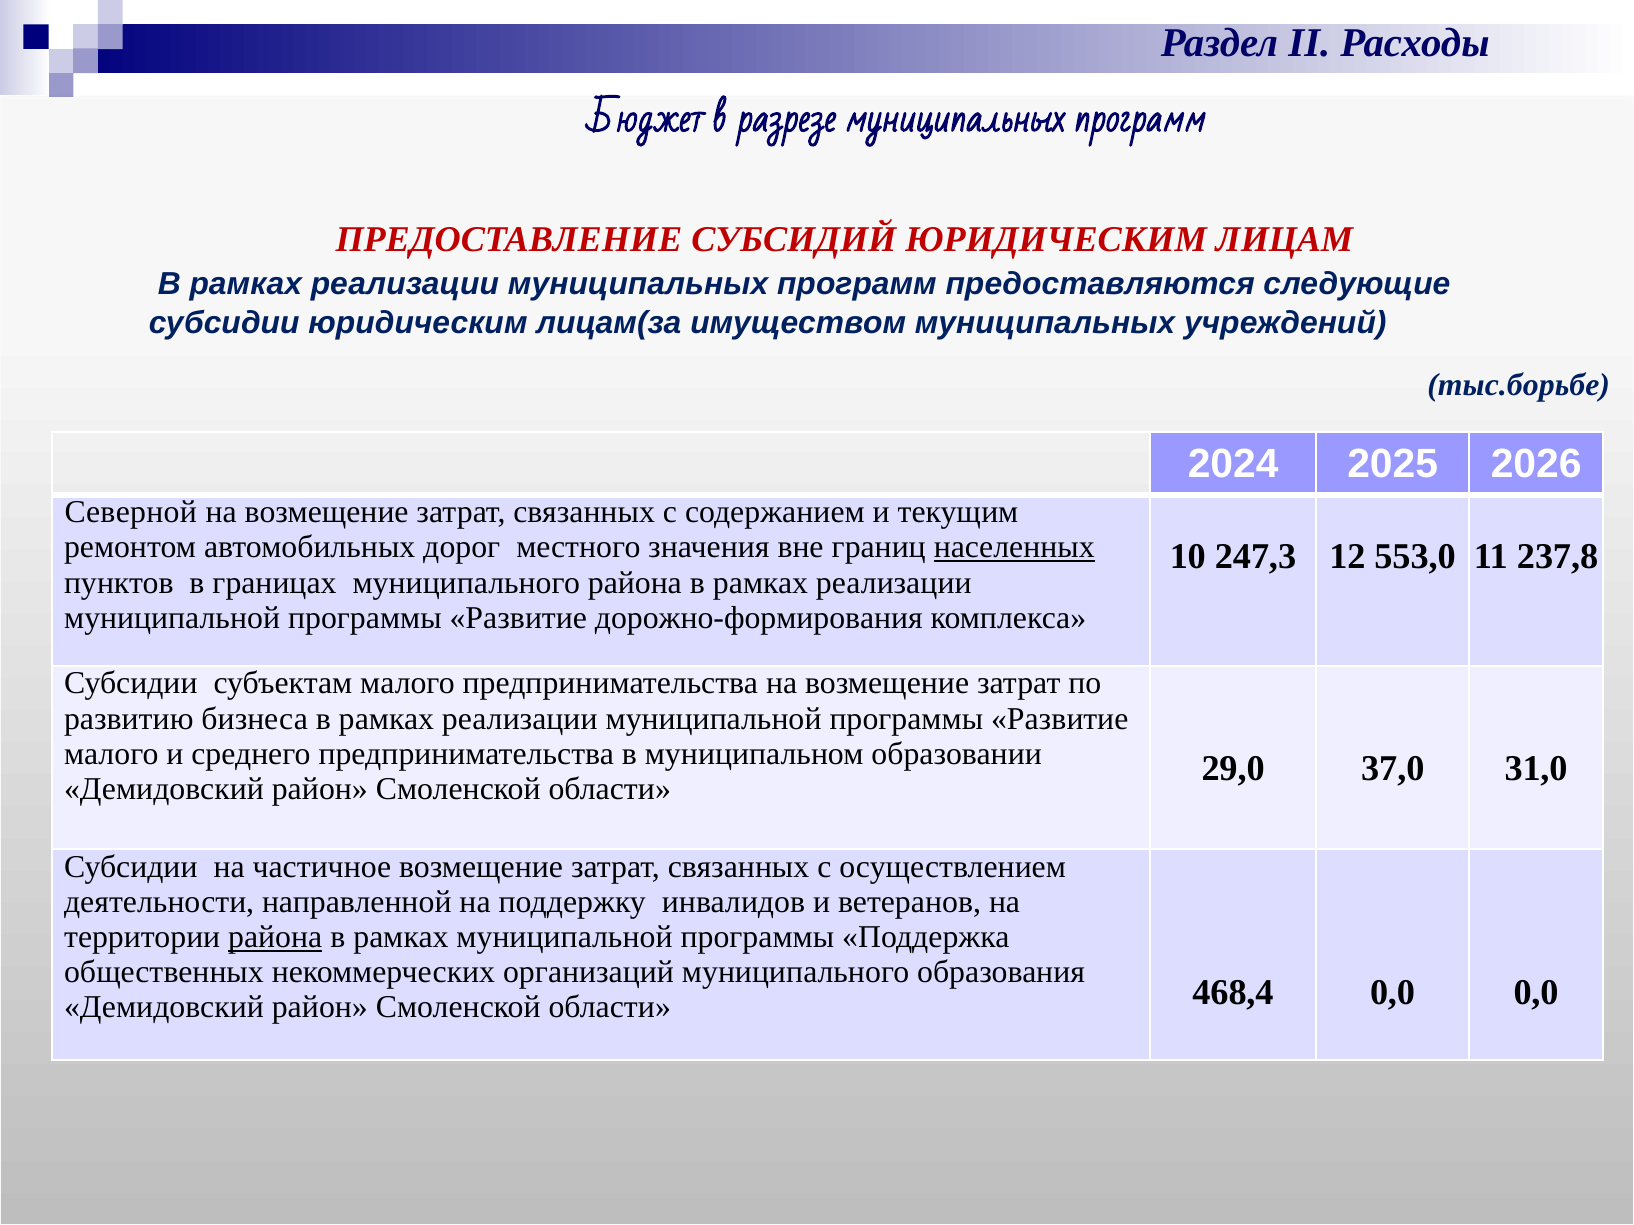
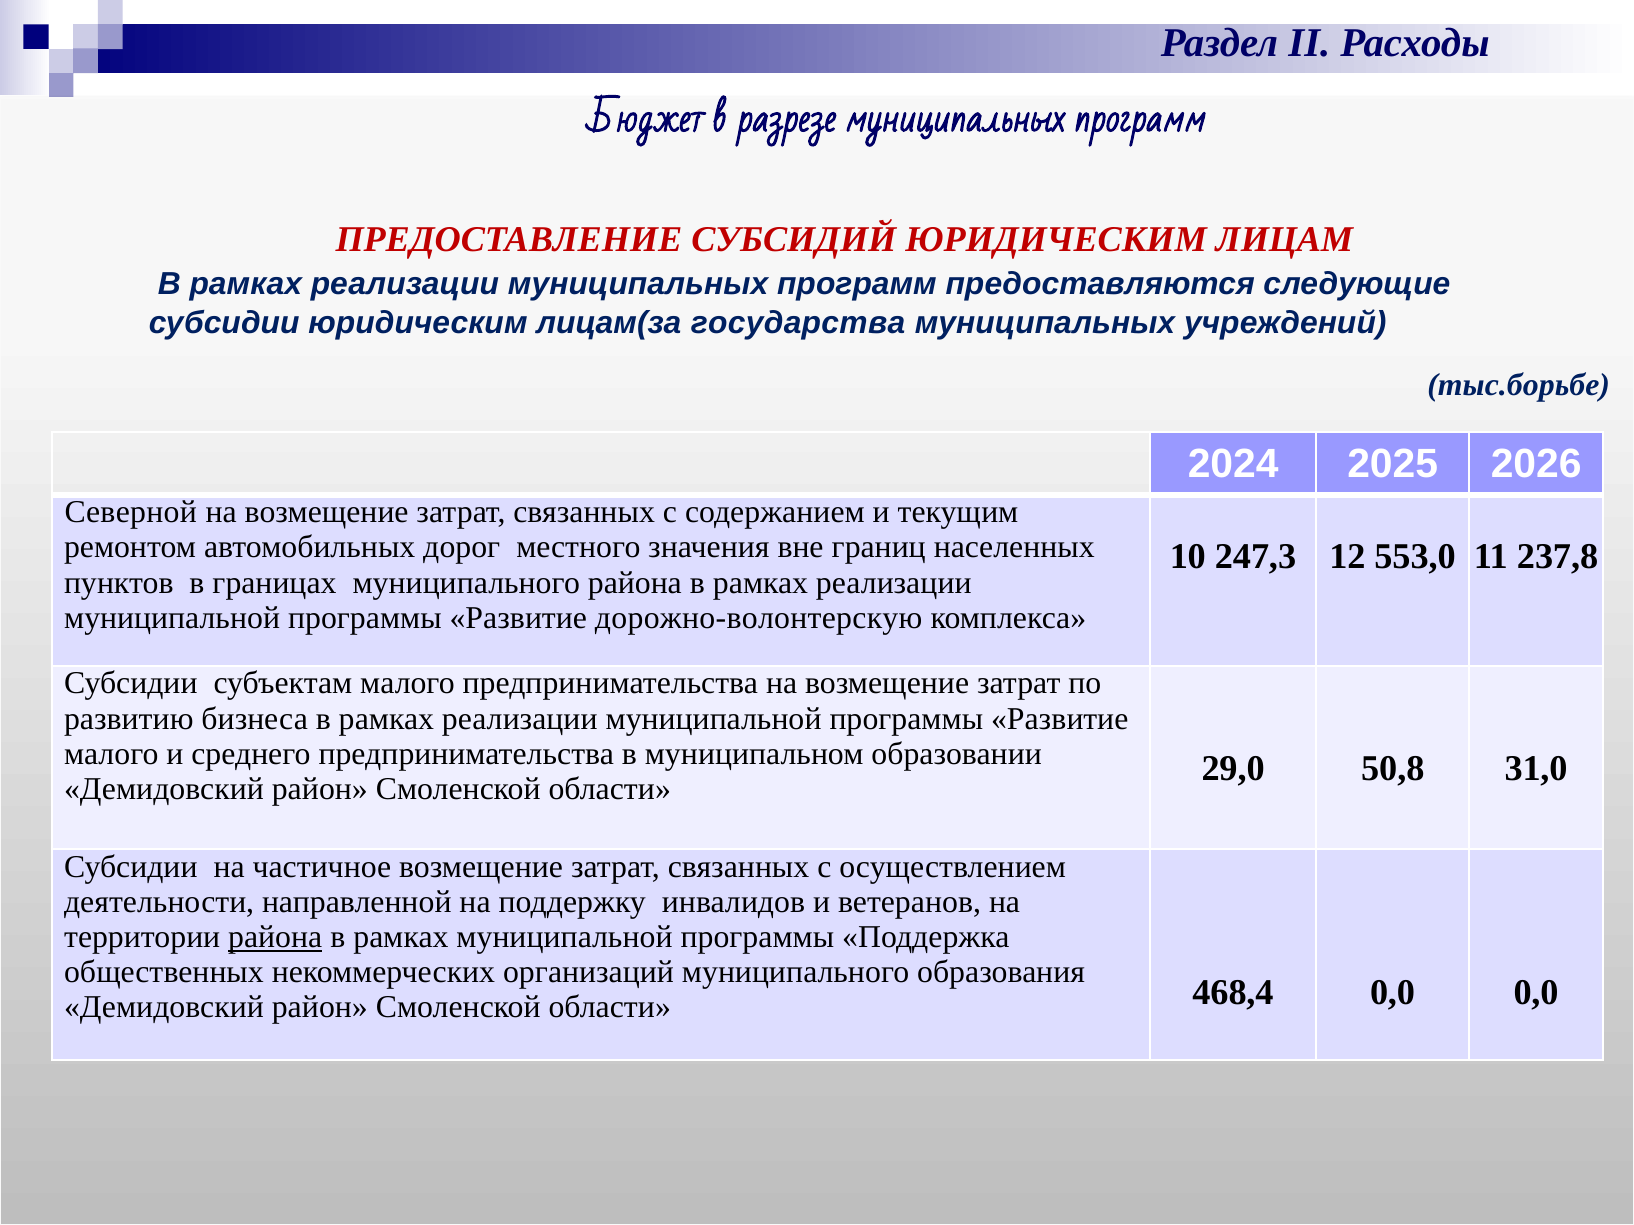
имуществом: имуществом -> государства (798, 323)
населенных underline: present -> none (1014, 548)
дорожно-формирования: дорожно-формирования -> дорожно-волонтерскую (759, 618)
37,0: 37,0 -> 50,8 (1393, 769)
